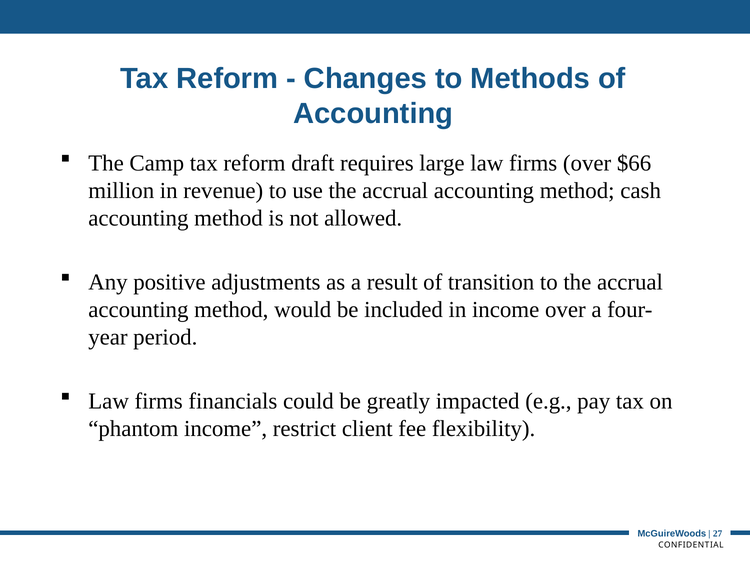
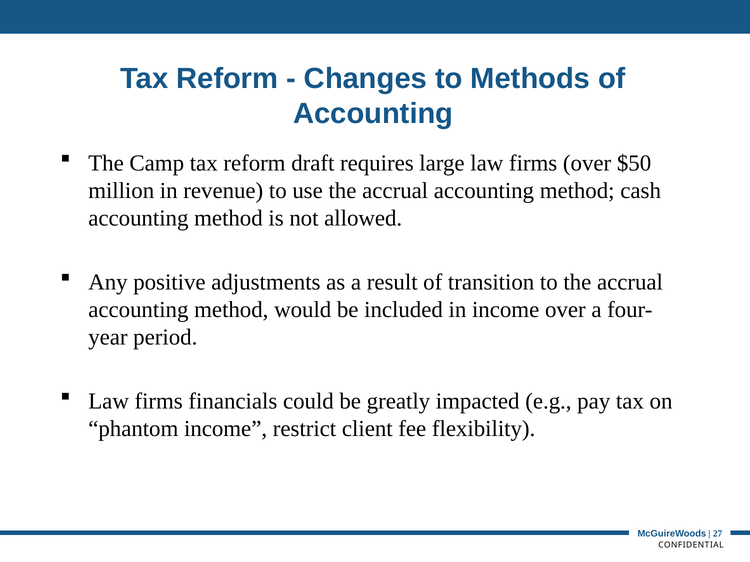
$66: $66 -> $50 (634, 163)
